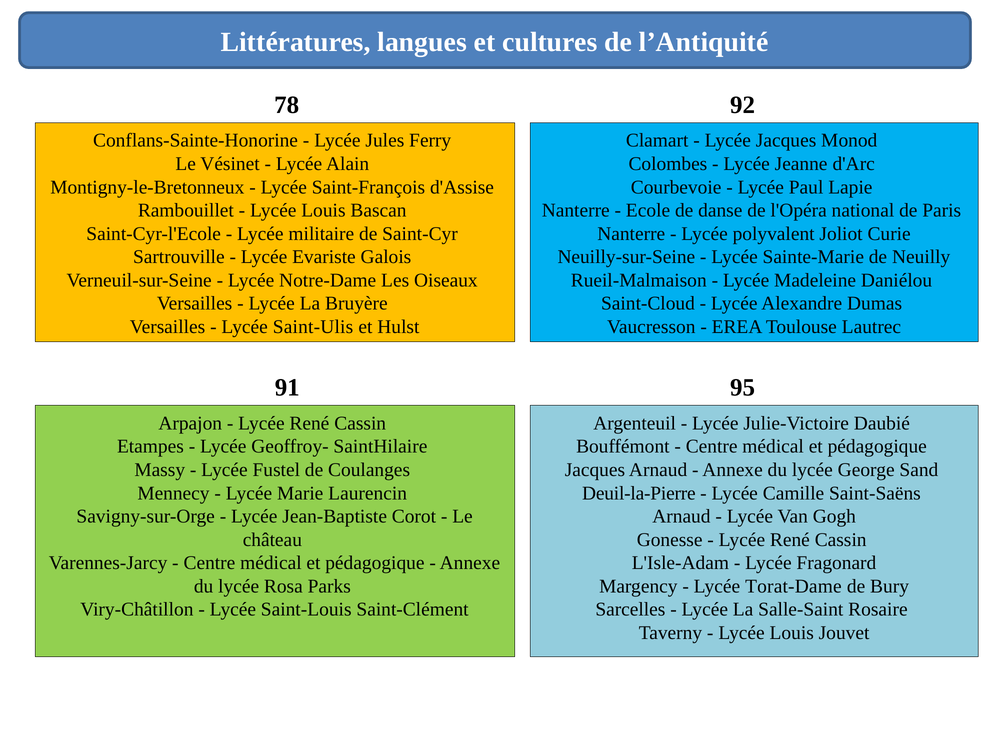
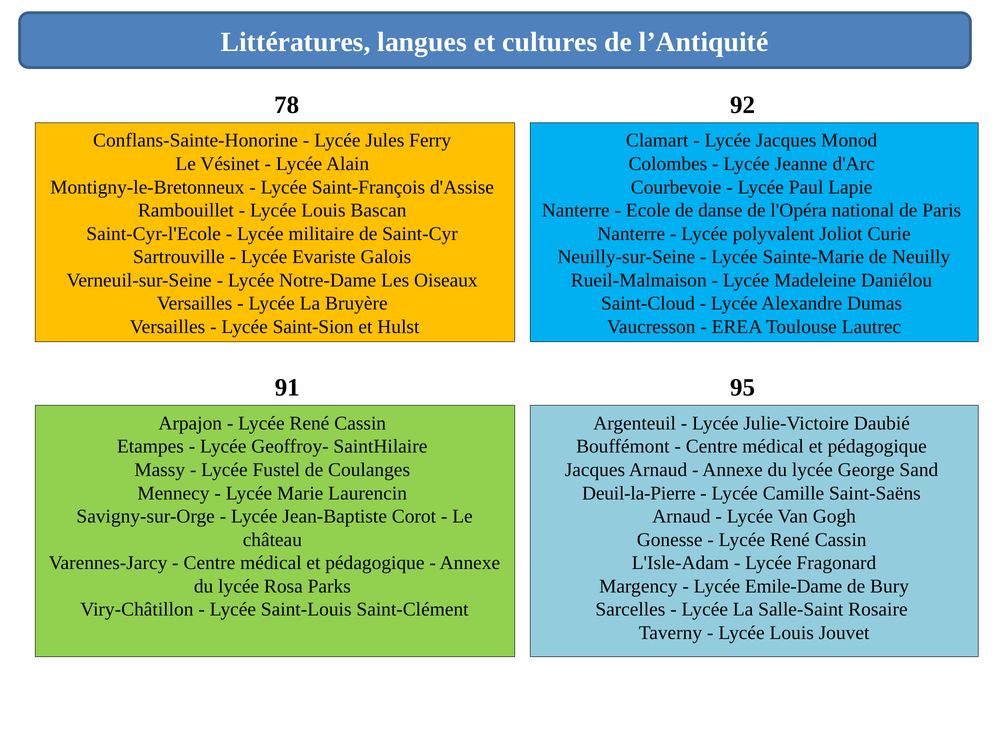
Saint-Ulis: Saint-Ulis -> Saint-Sion (313, 327)
Torat-Dame: Torat-Dame -> Emile-Dame (794, 587)
